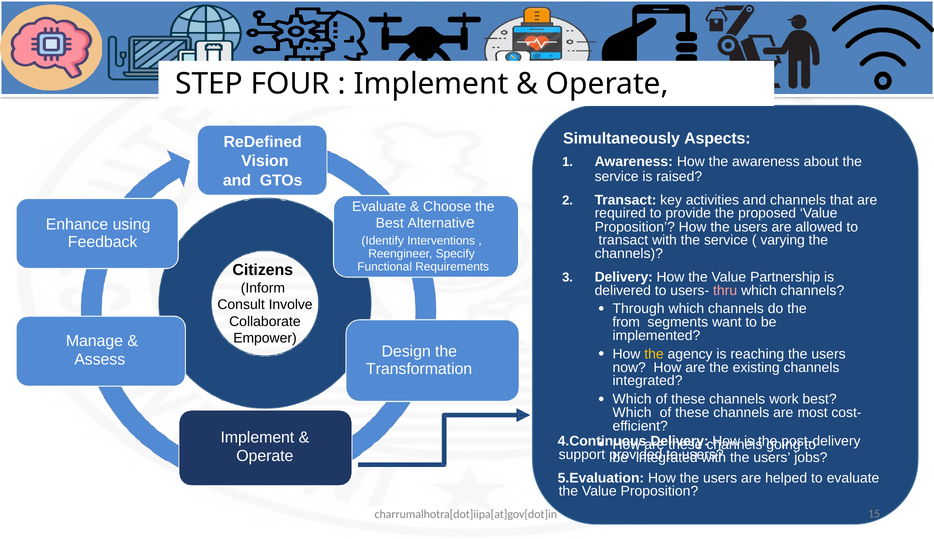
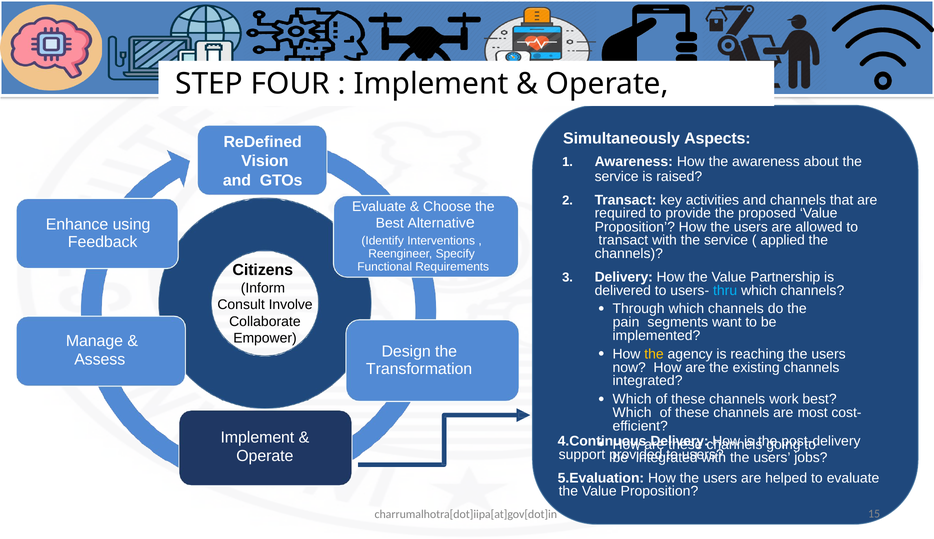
varying: varying -> applied (783, 240)
thru colour: pink -> light blue (725, 290)
from: from -> pain (626, 322)
